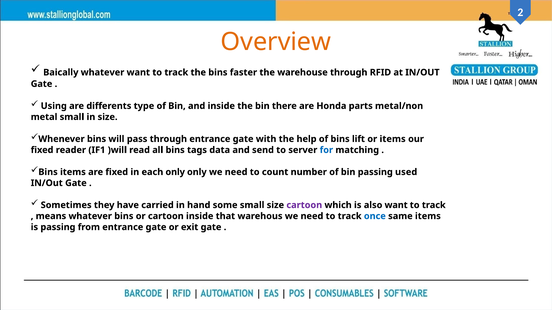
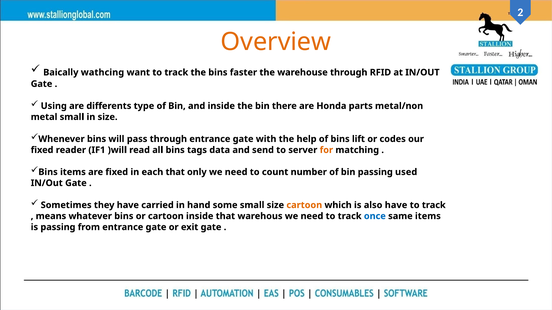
Baically whatever: whatever -> wathcing (102, 73)
or items: items -> codes (393, 139)
for colour: blue -> orange (326, 150)
each only: only -> that (175, 172)
cartoon colour: purple -> orange (304, 205)
also want: want -> have (396, 205)
